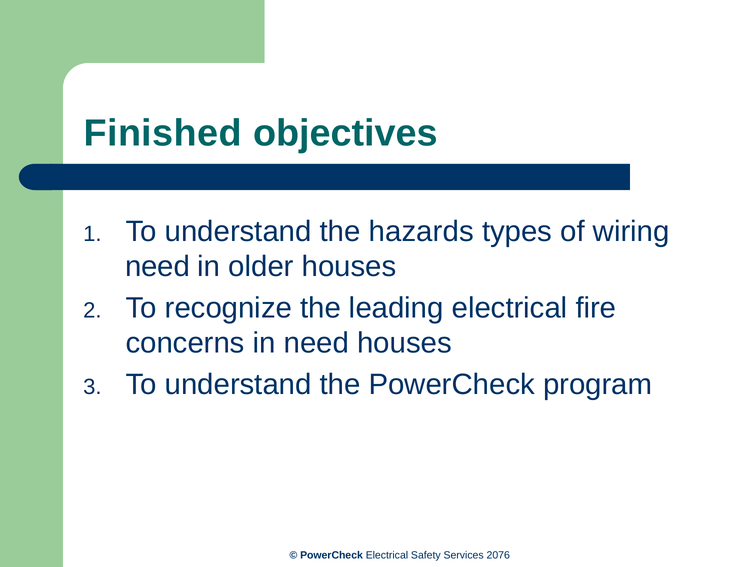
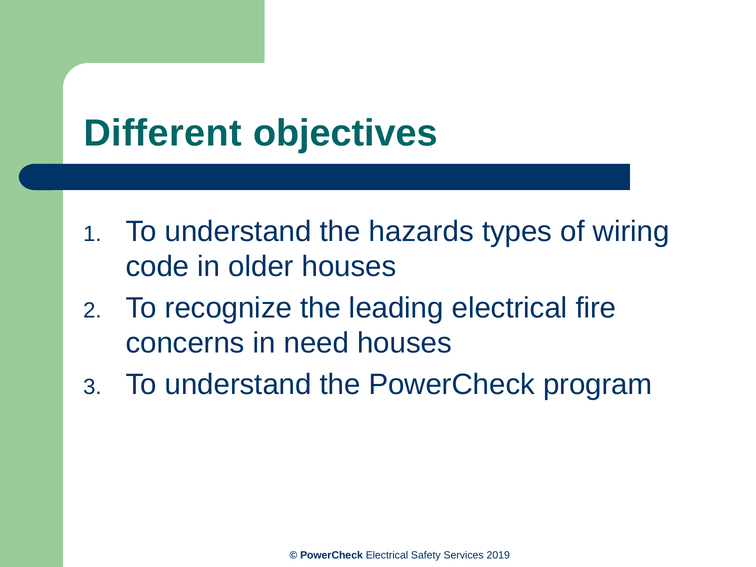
Finished: Finished -> Different (163, 133)
need: need -> code (158, 267)
2076: 2076 -> 2019 (498, 555)
